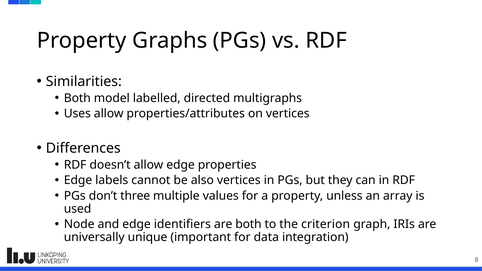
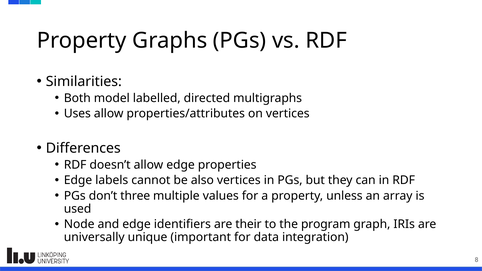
are both: both -> their (248, 224)
criterion: criterion -> program (326, 224)
